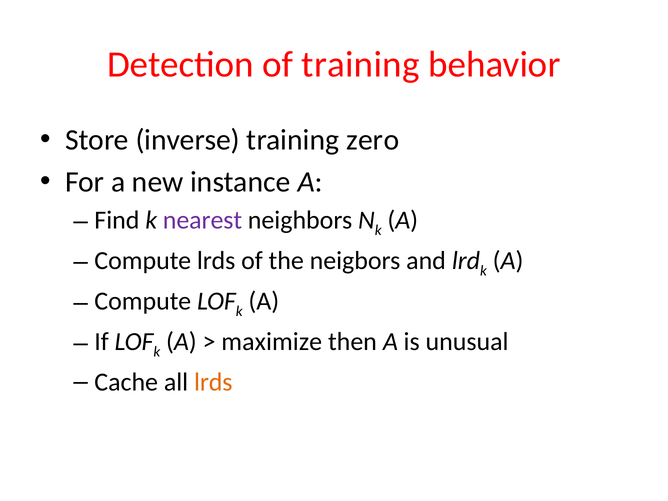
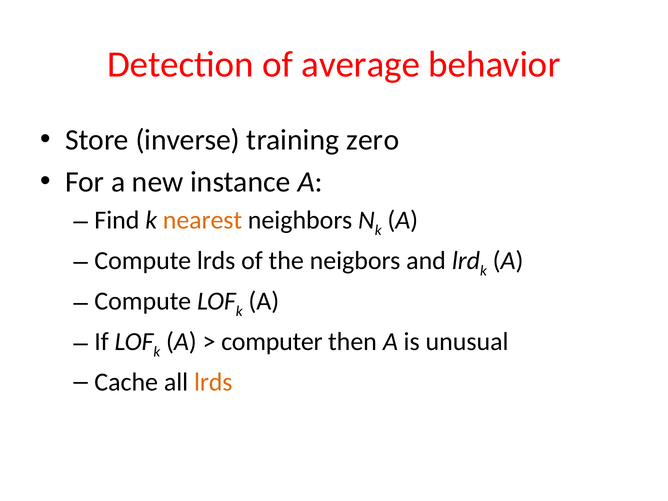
of training: training -> average (361, 64)
nearest colour: purple -> orange (202, 220)
maximize: maximize -> computer (272, 342)
